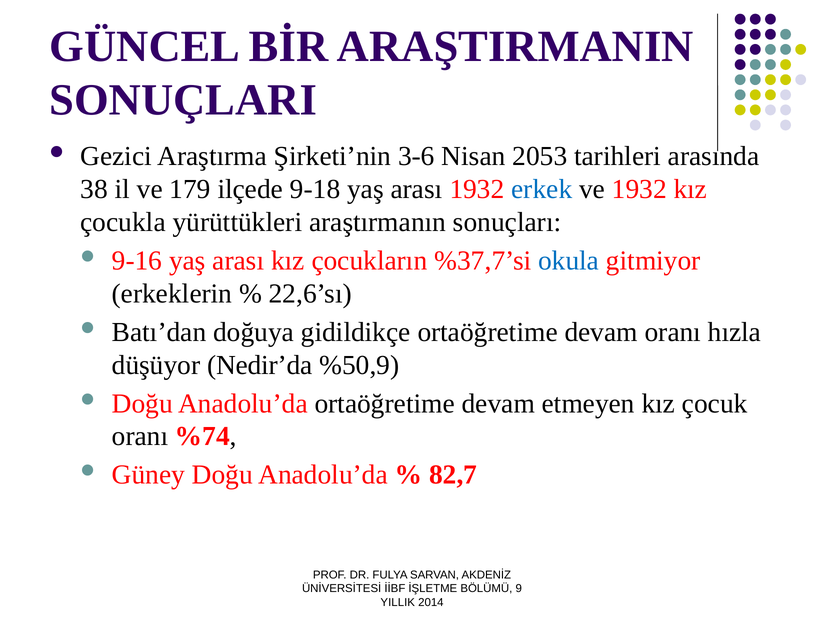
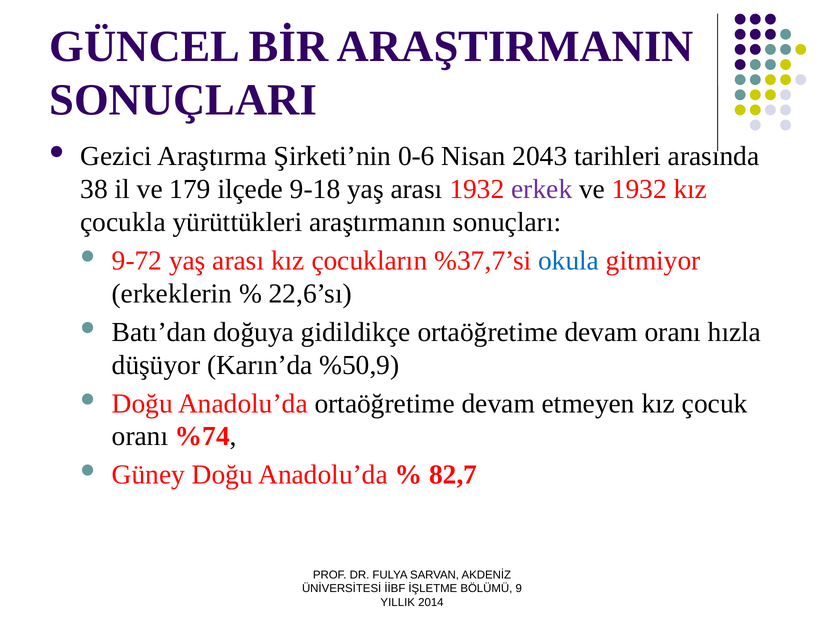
3-6: 3-6 -> 0-6 (416, 156)
2053: 2053 -> 2043 (540, 156)
erkek colour: blue -> purple (542, 189)
9-16: 9-16 -> 9-72 (137, 261)
Nedir’da: Nedir’da -> Karın’da (260, 365)
